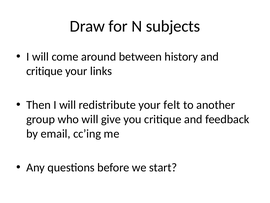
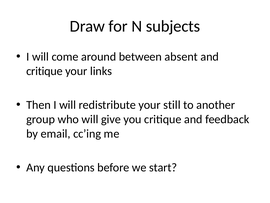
history: history -> absent (181, 57)
felt: felt -> still (172, 105)
